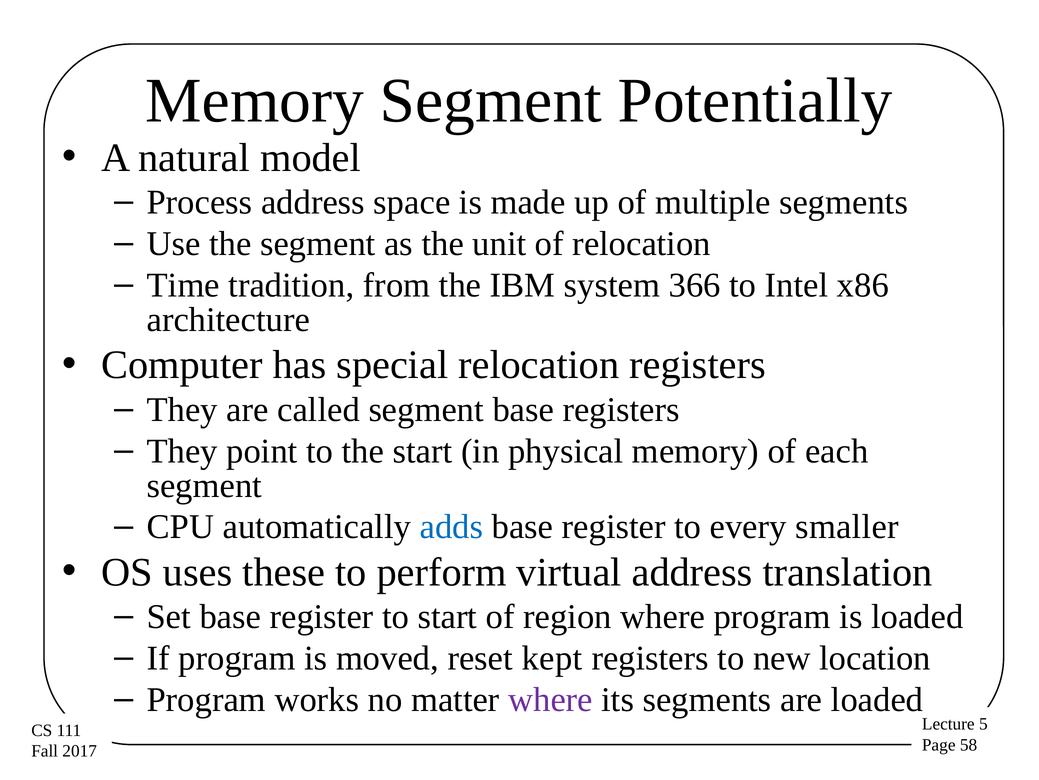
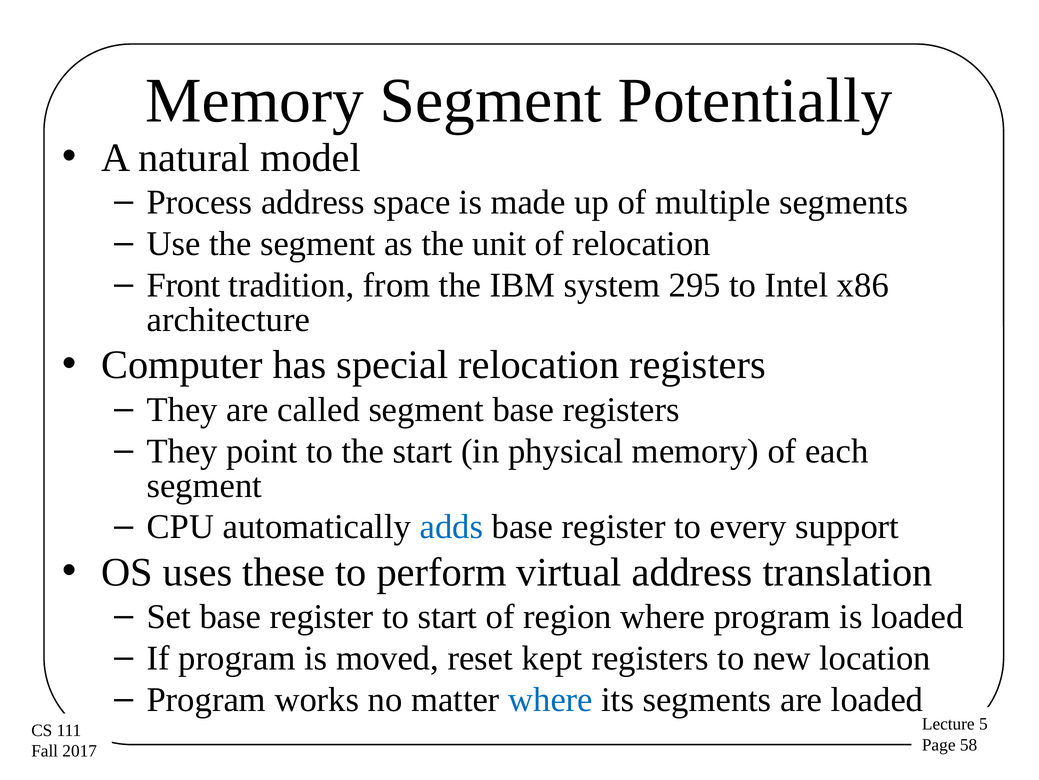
Time: Time -> Front (183, 285)
366: 366 -> 295 (695, 285)
smaller: smaller -> support (847, 527)
where colour: purple -> blue (550, 699)
